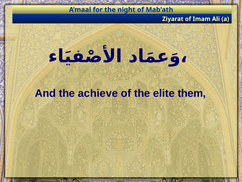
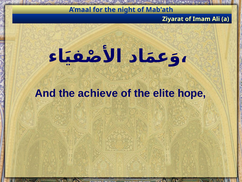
them: them -> hope (192, 93)
